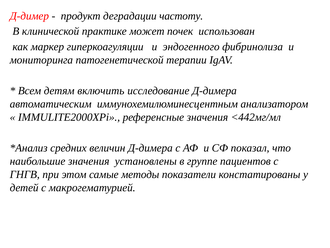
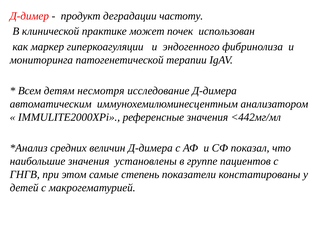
включить: включить -> несмотря (101, 91)
методы: методы -> степень (140, 174)
